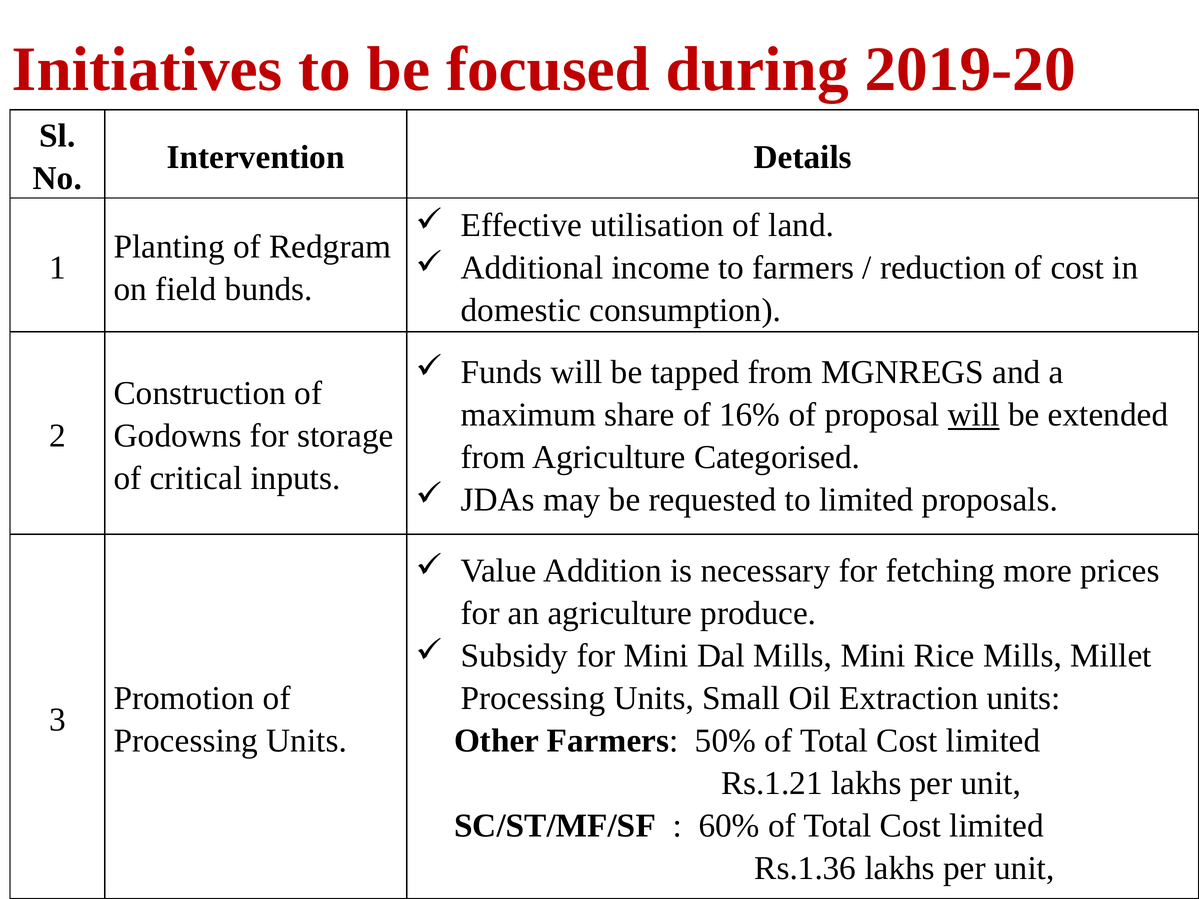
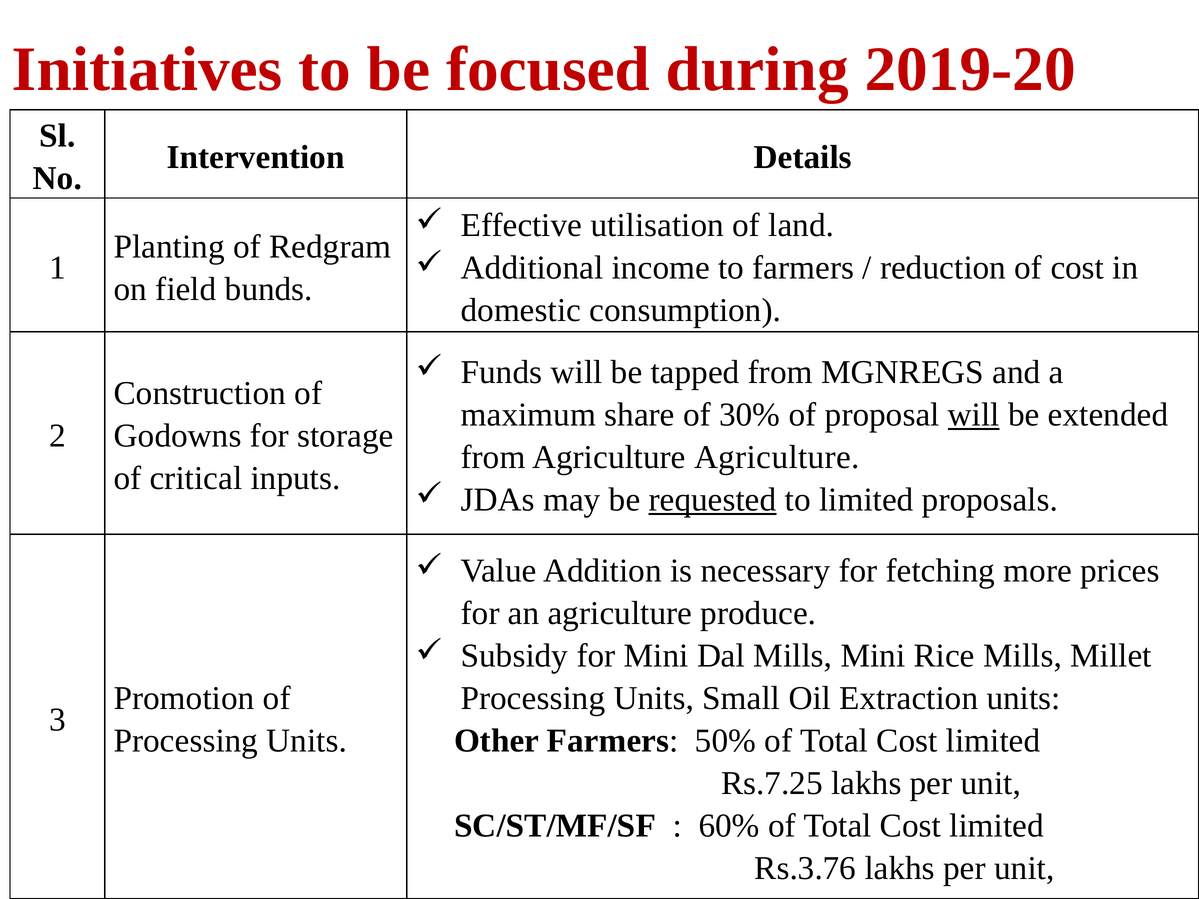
16%: 16% -> 30% (750, 415)
Agriculture Categorised: Categorised -> Agriculture (777, 457)
requested underline: none -> present (713, 500)
Rs.1.21: Rs.1.21 -> Rs.7.25 (772, 784)
Rs.1.36: Rs.1.36 -> Rs.3.76 (805, 868)
